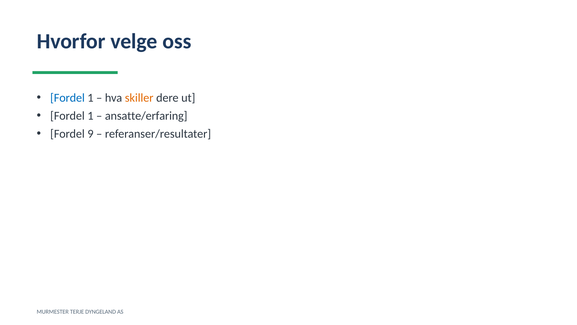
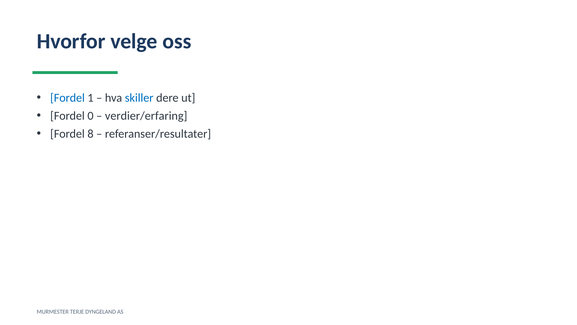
skiller colour: orange -> blue (139, 98)
1: 1 -> 0 (90, 116)
ansatte/erfaring: ansatte/erfaring -> verdier/erfaring (146, 116)
9: 9 -> 8 (90, 134)
